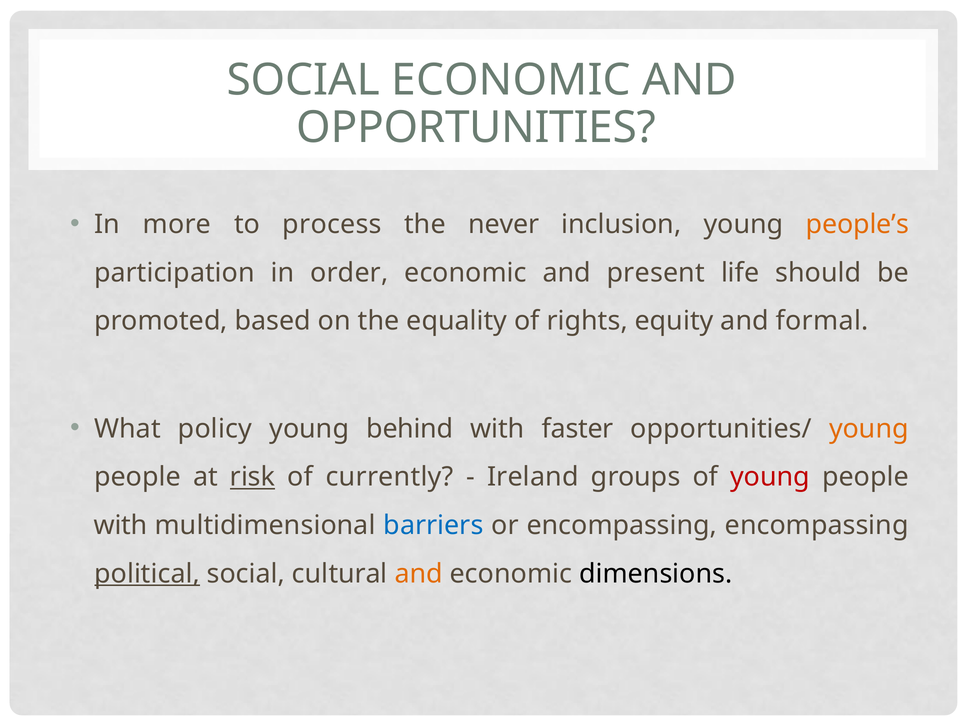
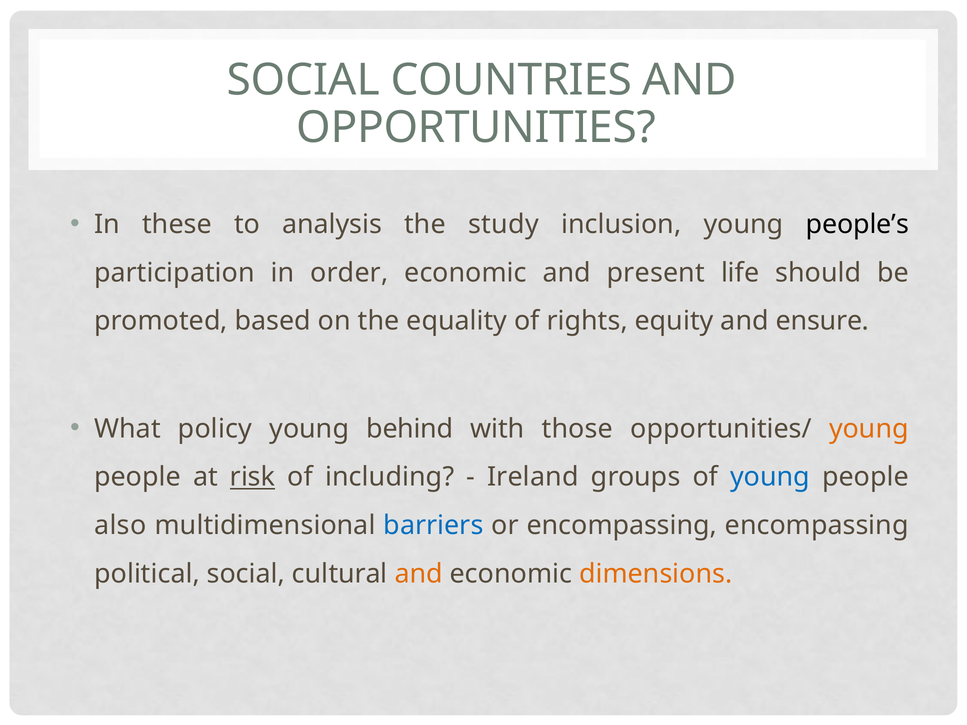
SOCIAL ECONOMIC: ECONOMIC -> COUNTRIES (511, 80)
more: more -> these (177, 224)
process: process -> analysis (332, 224)
never: never -> study (503, 224)
people’s colour: orange -> black (857, 224)
formal: formal -> ensure (822, 321)
faster: faster -> those (577, 429)
currently: currently -> including (390, 477)
young colour: red -> blue (770, 477)
with: with -> also (120, 526)
political underline: present -> none (147, 574)
dimensions colour: black -> orange (656, 574)
